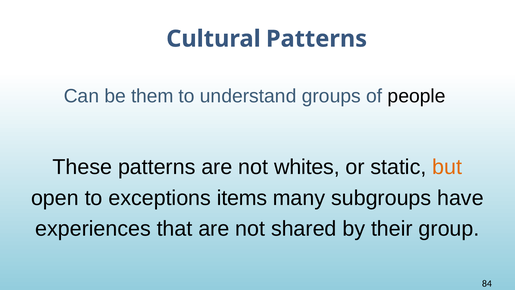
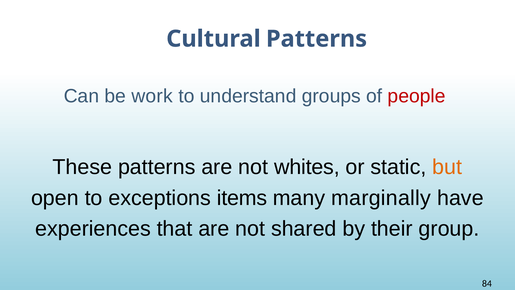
them: them -> work (152, 96)
people colour: black -> red (417, 96)
subgroups: subgroups -> marginally (381, 198)
